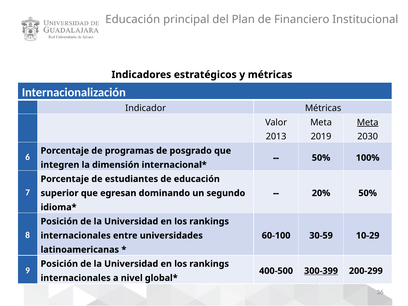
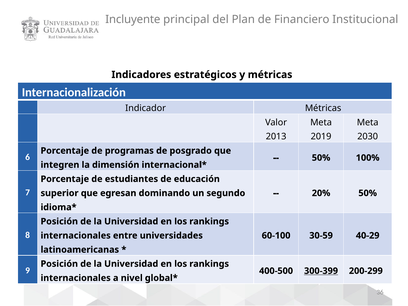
Educación: Educación -> Incluyente (133, 20)
Meta underline: present -> none (368, 122)
10-29: 10-29 -> 40-29 (368, 236)
